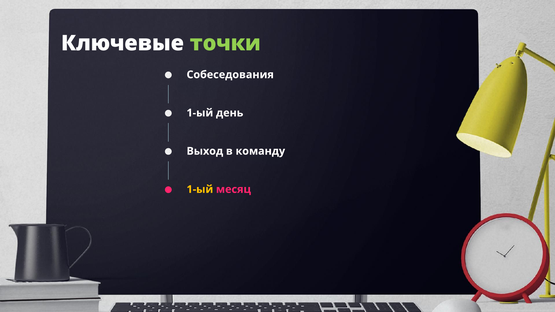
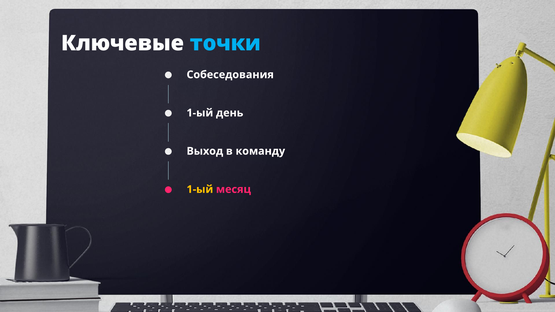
точки colour: light green -> light blue (225, 44)
